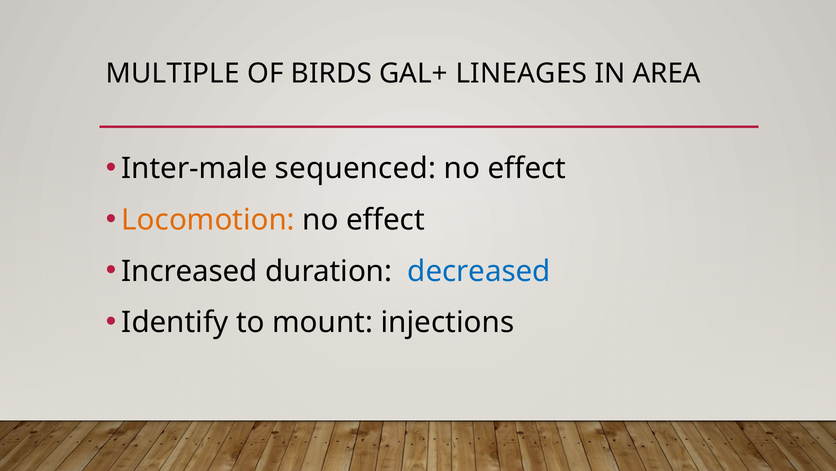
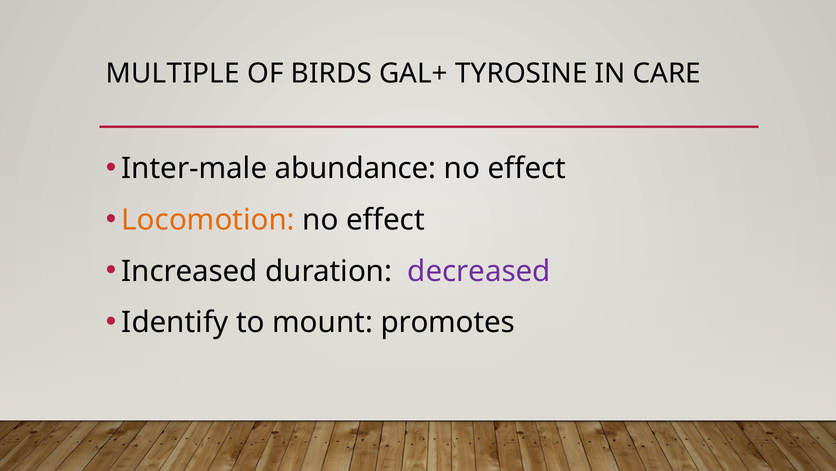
LINEAGES: LINEAGES -> TYROSINE (521, 73)
AREA: AREA -> CARE (667, 73)
sequenced: sequenced -> abundance (356, 168)
decreased colour: blue -> purple (479, 271)
injections: injections -> promotes (448, 322)
